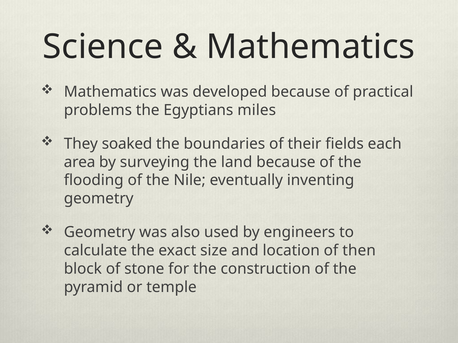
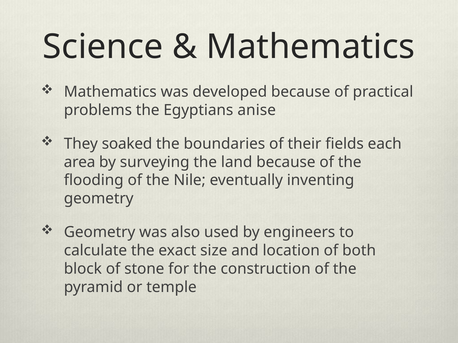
miles: miles -> anise (257, 110)
then: then -> both (359, 251)
